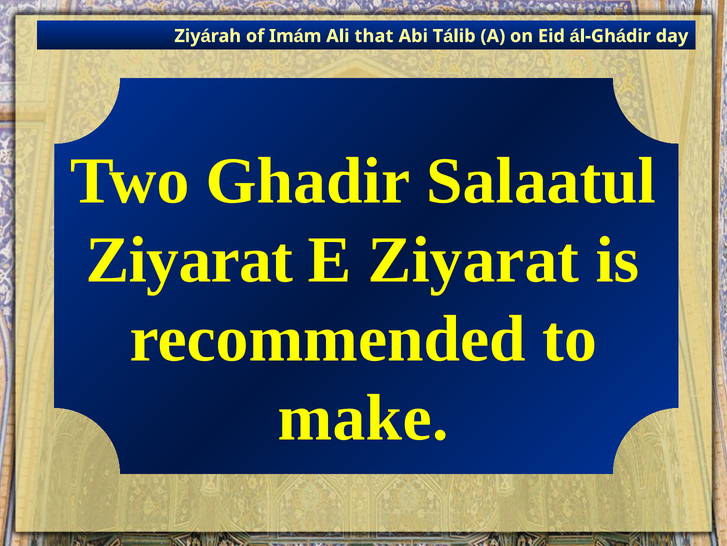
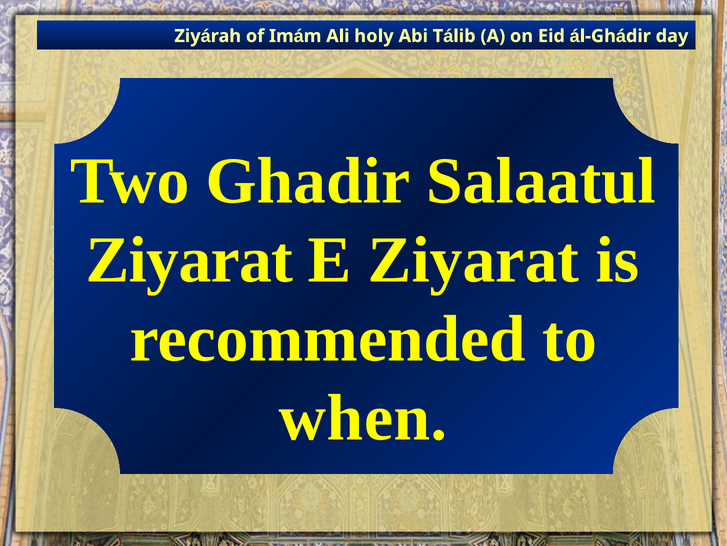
that: that -> holy (374, 36)
make: make -> when (363, 417)
